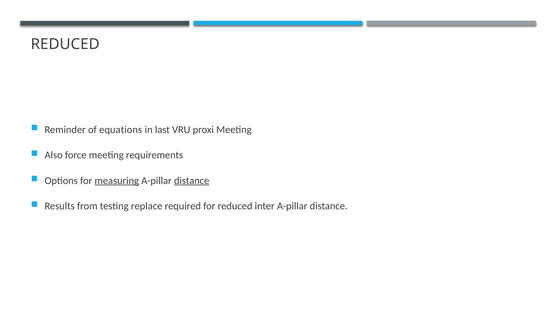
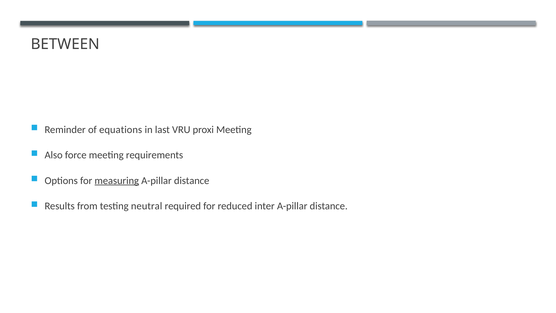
REDUCED: REDUCED -> BETWEEN (65, 44)
distance underline: present -> none (192, 180)
replace: replace -> neutral (147, 206)
